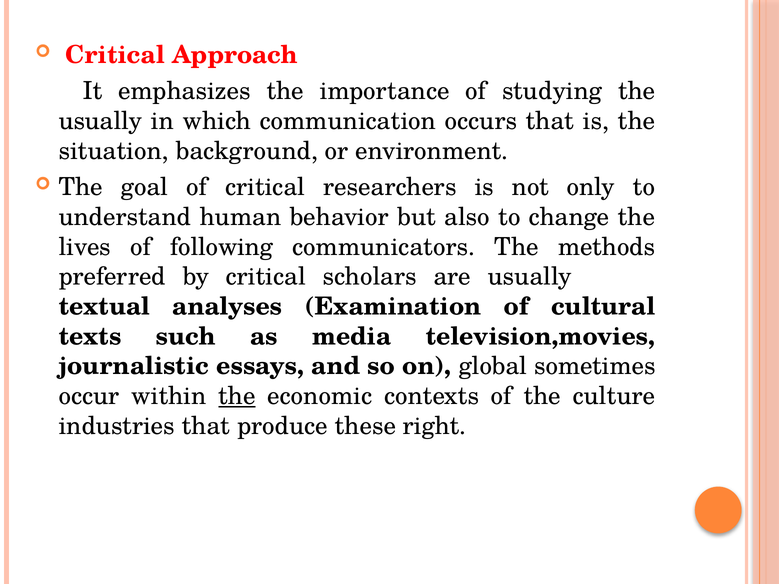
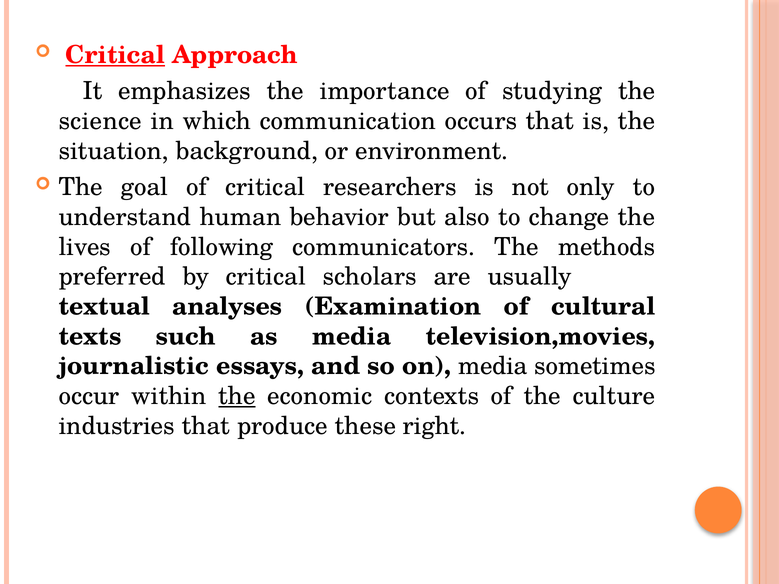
Critical underline: none -> present (115, 55)
usually: usually -> science (100, 121)
on global: global -> media (493, 366)
